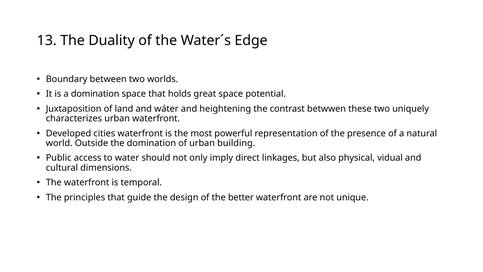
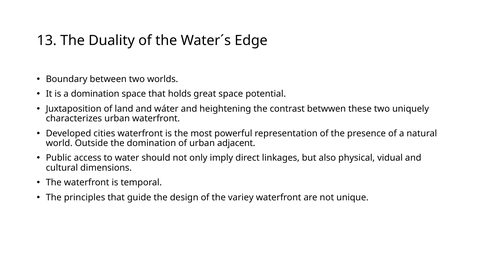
building: building -> adjacent (236, 143)
better: better -> variey (241, 197)
